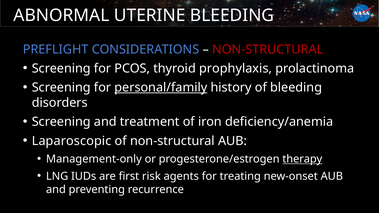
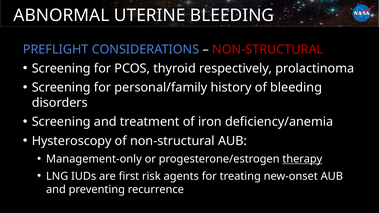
prophylaxis: prophylaxis -> respectively (236, 69)
personal/family underline: present -> none (161, 88)
Laparoscopic: Laparoscopic -> Hysteroscopy (72, 141)
